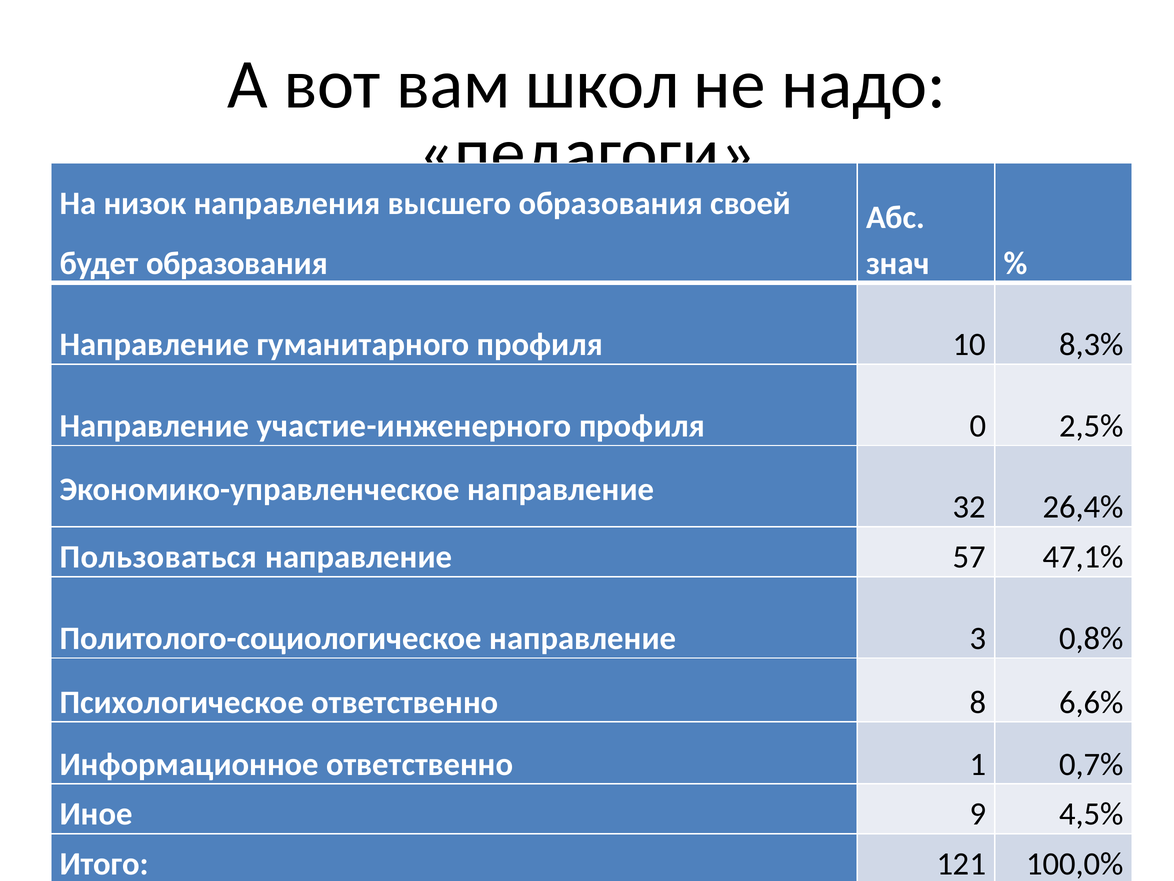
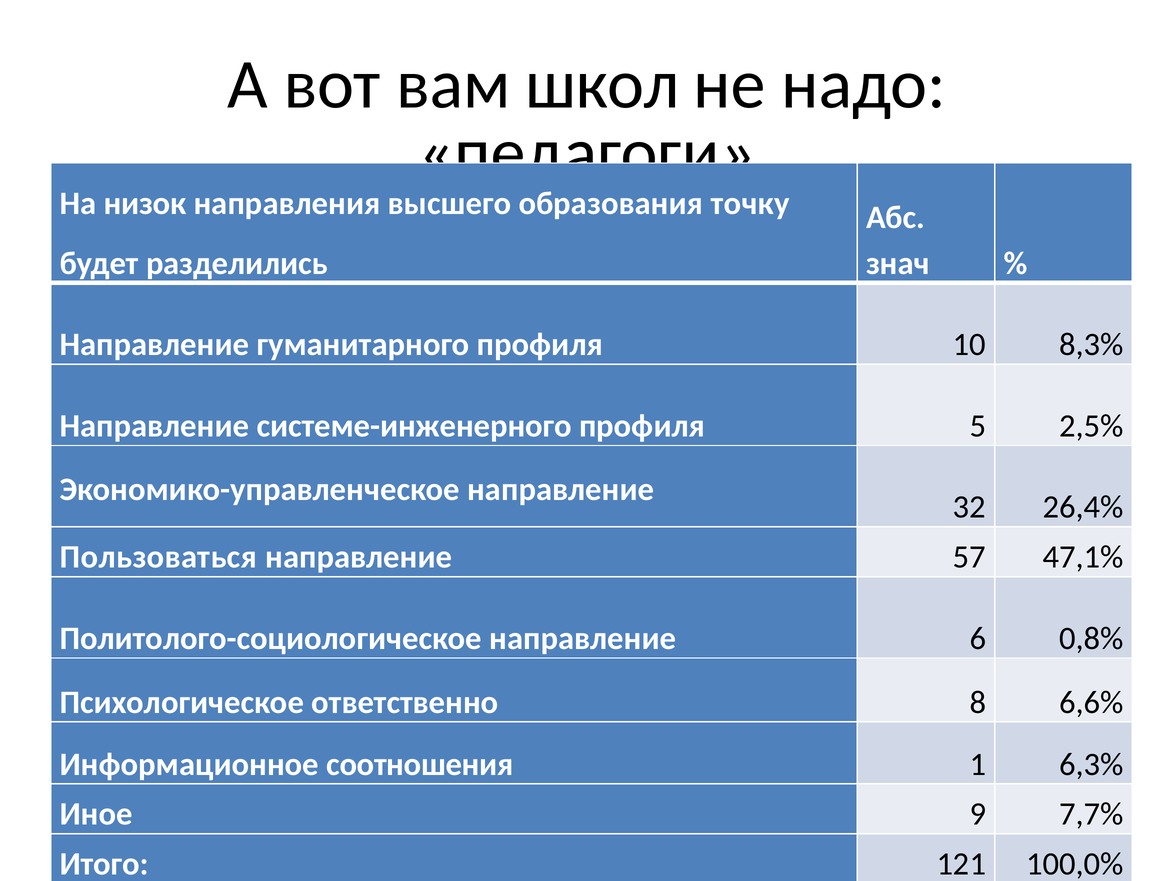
своей: своей -> точку (750, 203)
будет образования: образования -> разделились (237, 263)
участие-инженерного: участие-инженерного -> системе-инженерного (414, 426)
0: 0 -> 5 (978, 426)
3: 3 -> 6 (978, 638)
Информационное ответственно: ответственно -> соотношения (420, 764)
0,7%: 0,7% -> 6,3% (1091, 764)
4,5%: 4,5% -> 7,7% (1091, 814)
